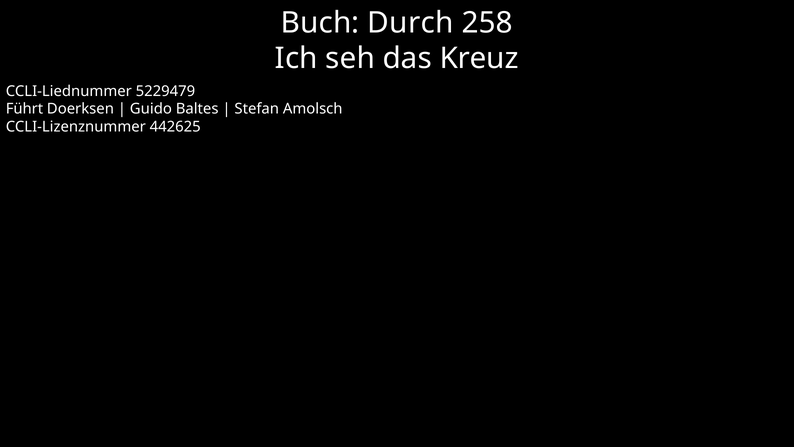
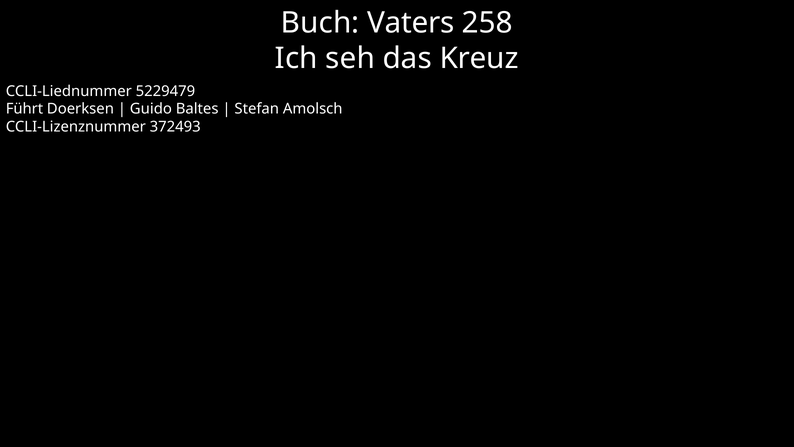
Durch: Durch -> Vaters (411, 23)
442625: 442625 -> 372493 (175, 127)
